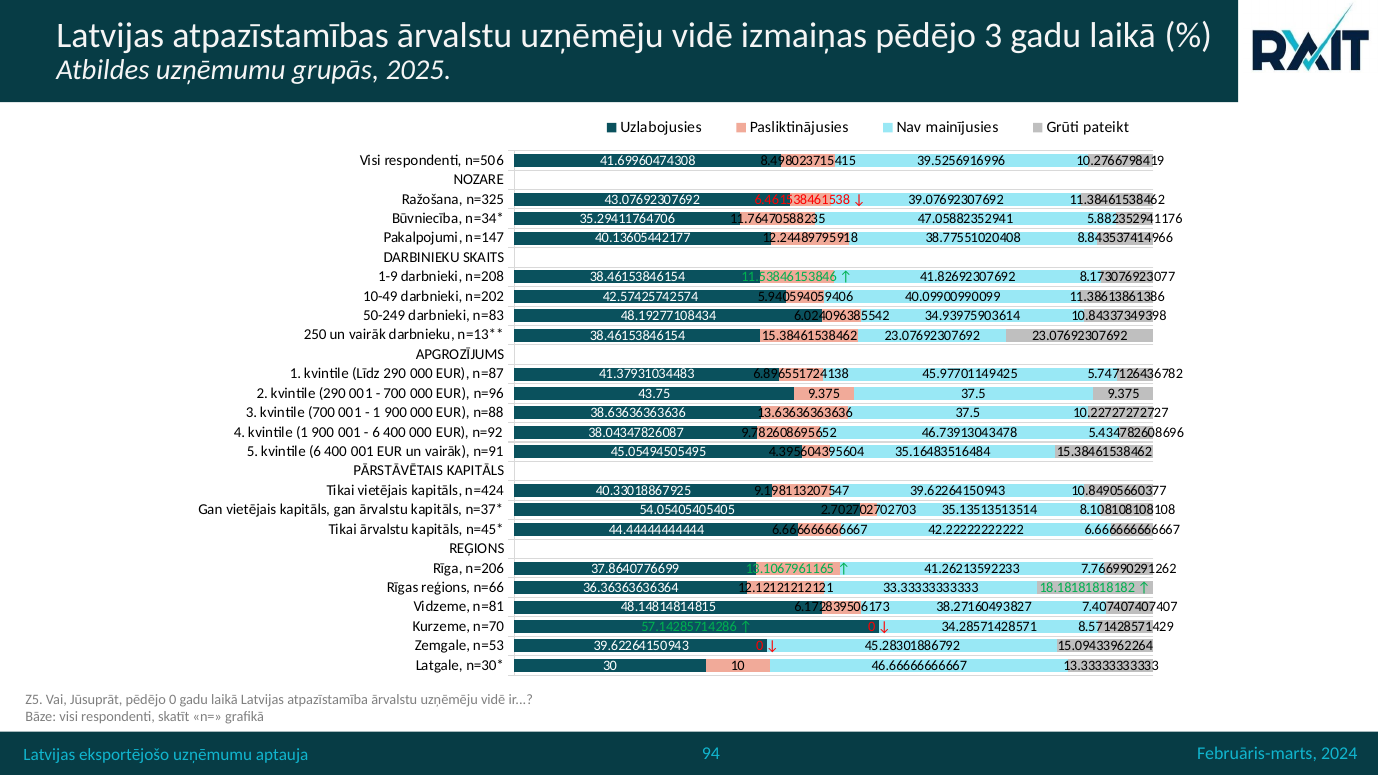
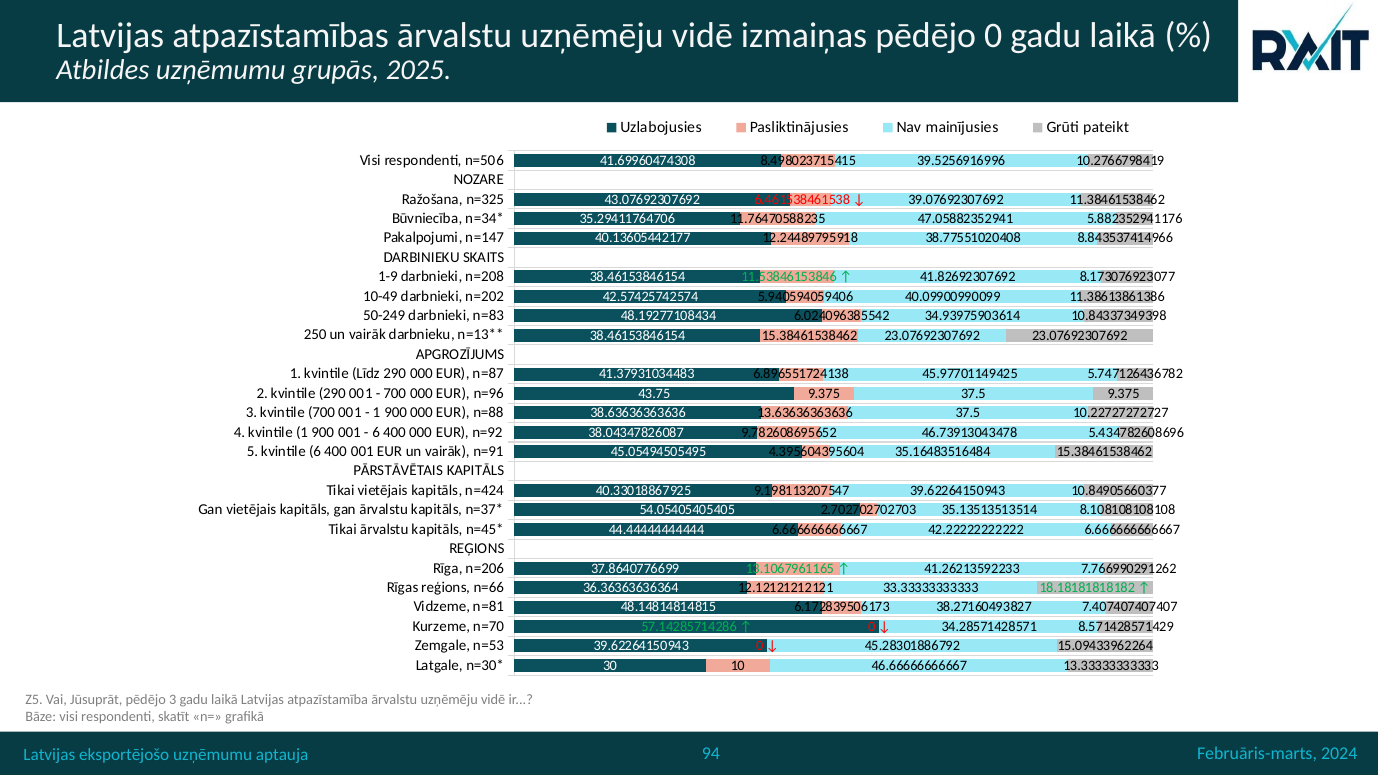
pēdējo 3: 3 -> 0 (993, 35)
pēdējo 0: 0 -> 3 (173, 700)
